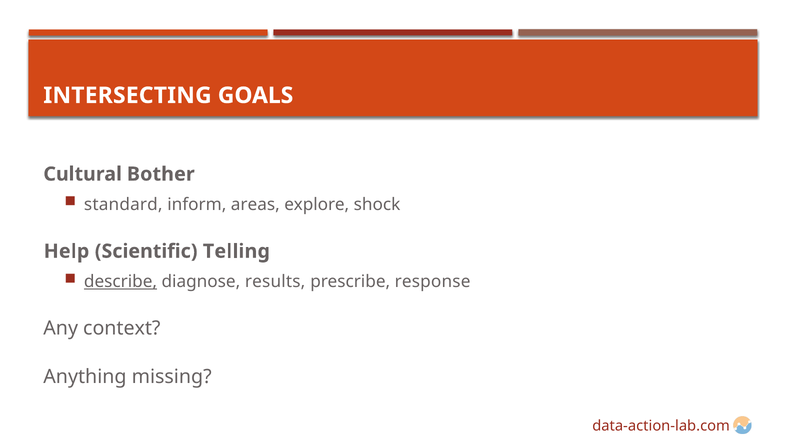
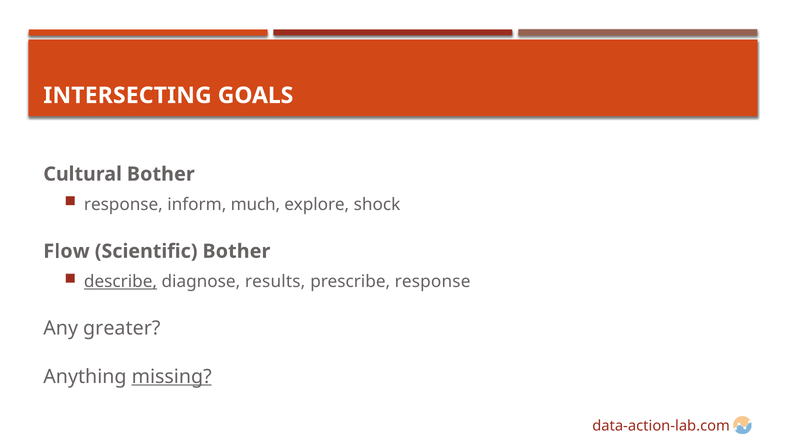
standard: standard -> response (123, 204)
areas: areas -> much (255, 204)
Help: Help -> Flow (66, 251)
Scientific Telling: Telling -> Bother (236, 251)
context: context -> greater (122, 328)
missing underline: none -> present (172, 377)
